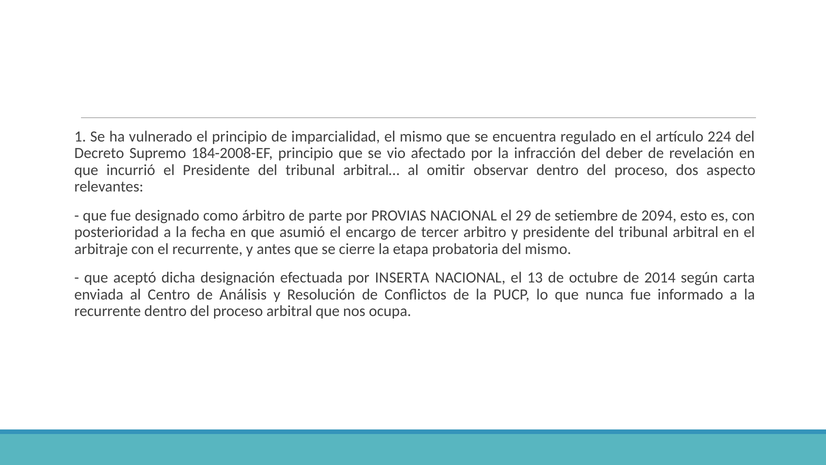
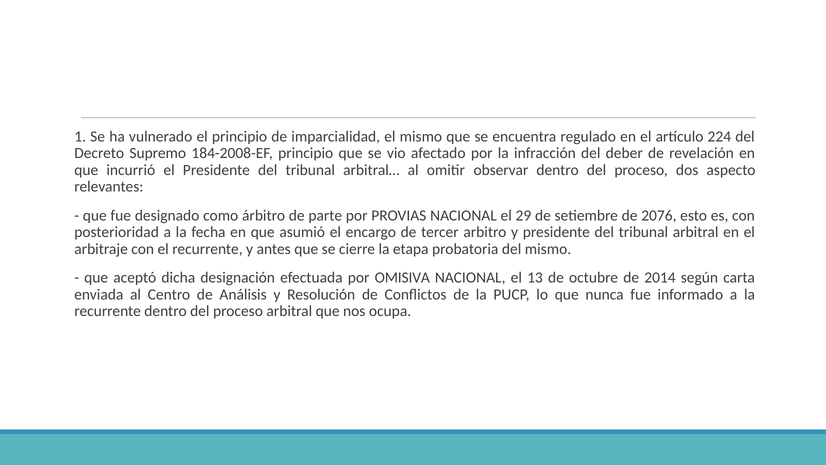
2094: 2094 -> 2076 (659, 215)
INSERTA: INSERTA -> OMISIVA (402, 278)
